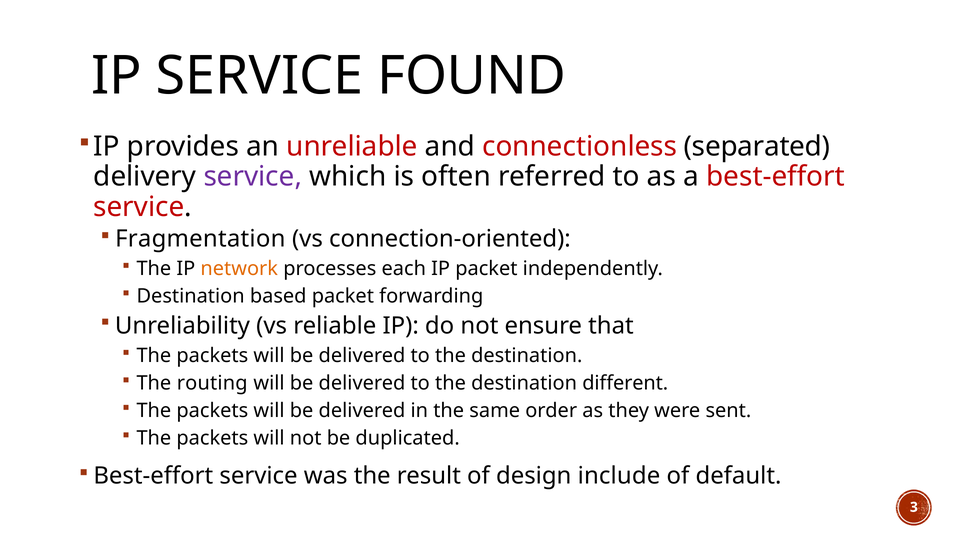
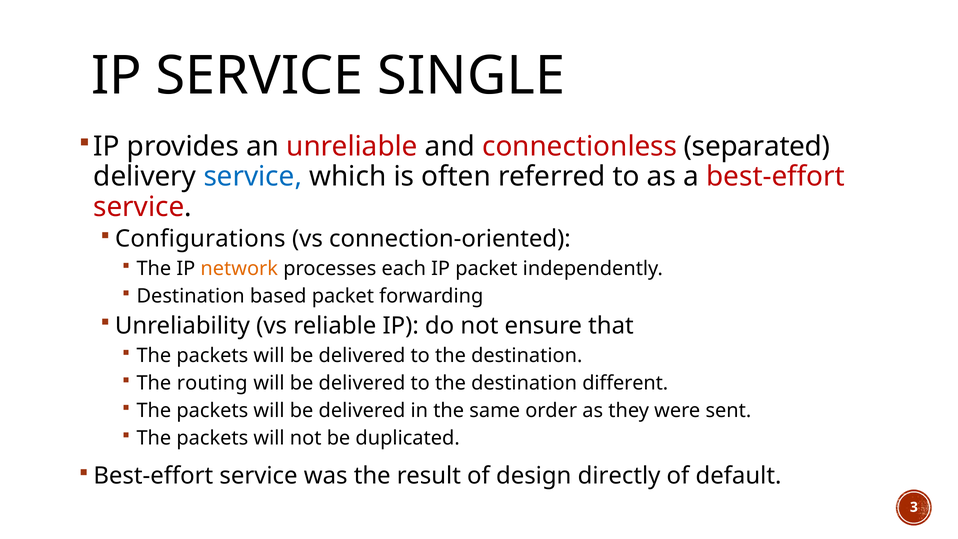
FOUND: FOUND -> SINGLE (471, 76)
service colour: purple -> blue (253, 177)
Fragmentation: Fragmentation -> Configurations (200, 239)
include: include -> directly (619, 476)
